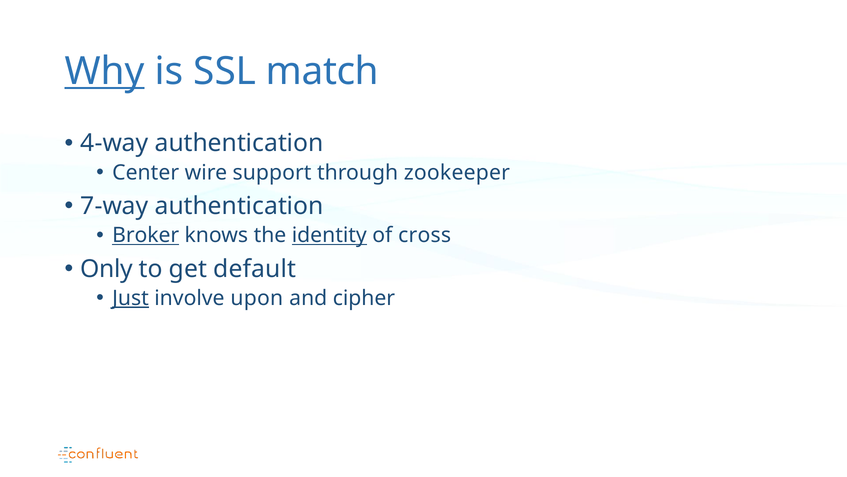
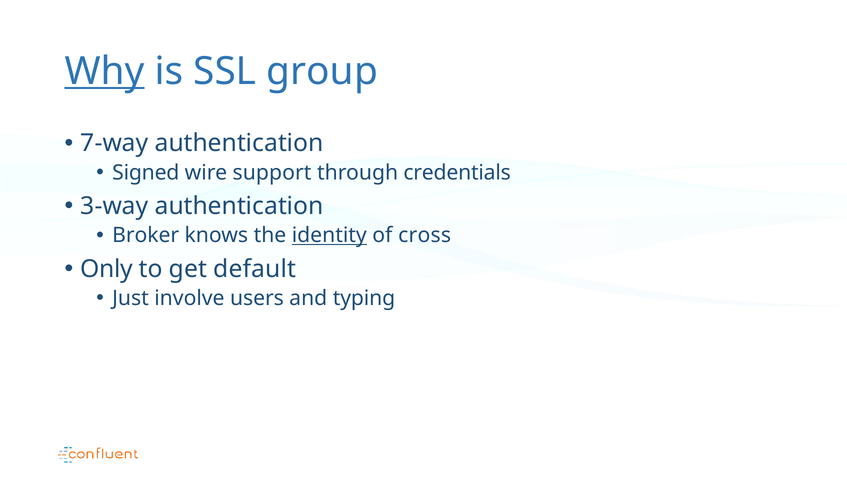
match: match -> group (322, 71)
4-way: 4-way -> 7-way (114, 143)
Center: Center -> Signed (146, 172)
zookeeper: zookeeper -> credentials (457, 172)
7-way: 7-way -> 3-way (114, 206)
Broker underline: present -> none (146, 235)
Just underline: present -> none (131, 298)
upon: upon -> users (257, 298)
cipher: cipher -> typing (364, 298)
